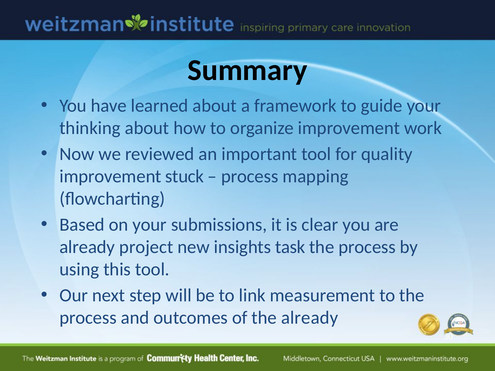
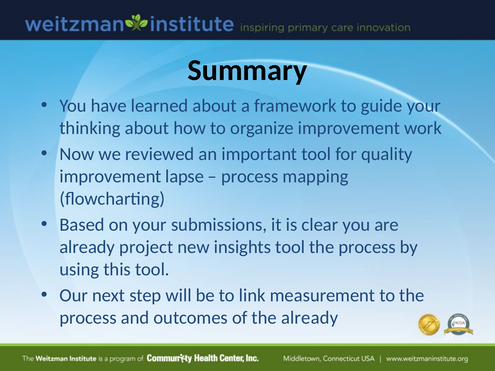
stuck: stuck -> lapse (185, 176)
insights task: task -> tool (290, 247)
